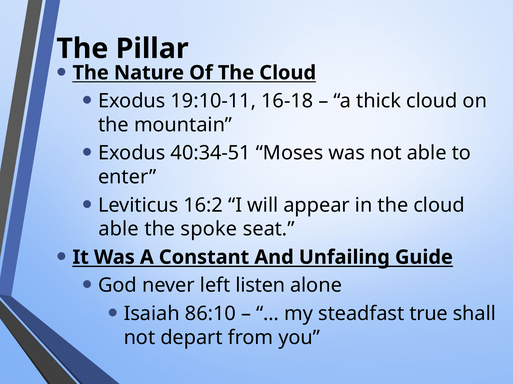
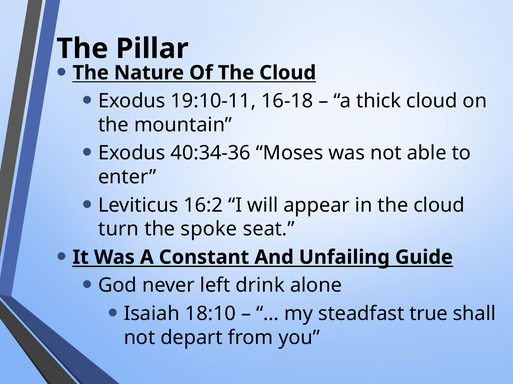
40:34-51: 40:34-51 -> 40:34-36 (211, 153)
able: able -> turn (119, 229)
listen: listen -> drink (260, 286)
86:10: 86:10 -> 18:10 (210, 314)
